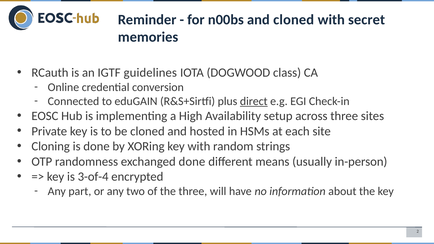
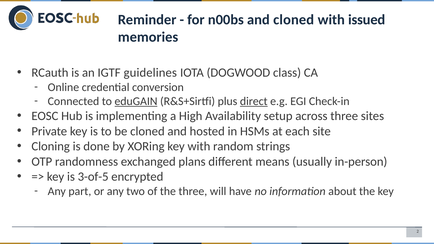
secret: secret -> issued (367, 20)
eduGAIN underline: none -> present (136, 101)
exchanged done: done -> plans (192, 162)
3-of-4: 3-of-4 -> 3-of-5 (93, 177)
